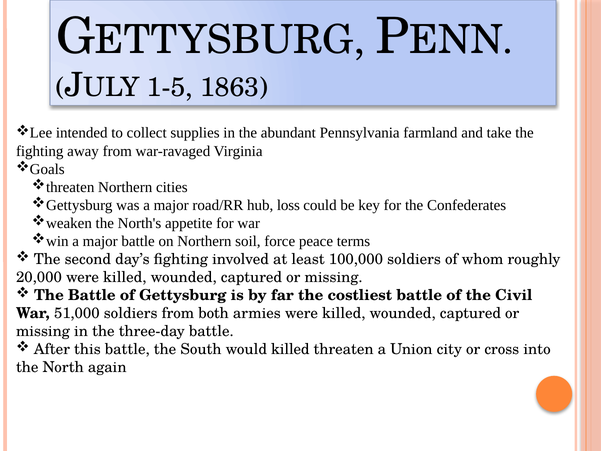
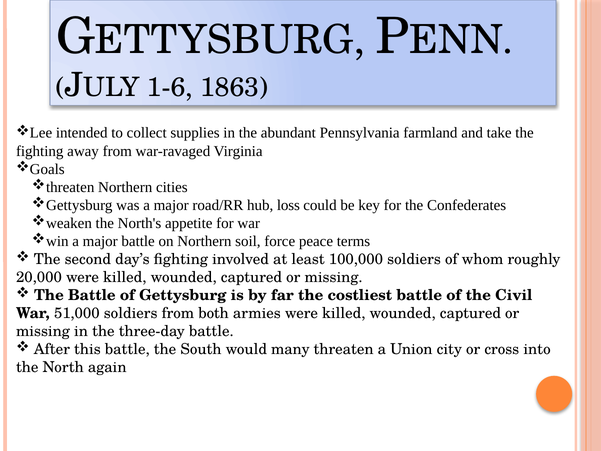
1-5: 1-5 -> 1-6 (170, 88)
would killed: killed -> many (290, 349)
